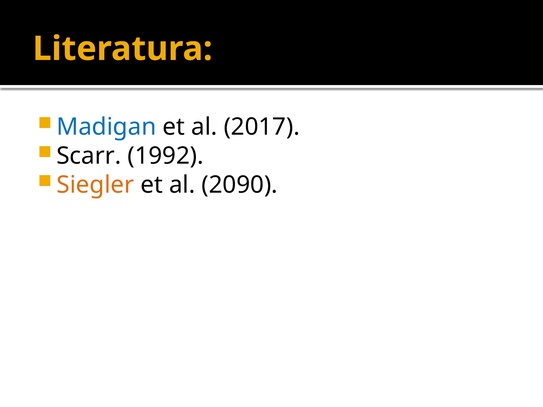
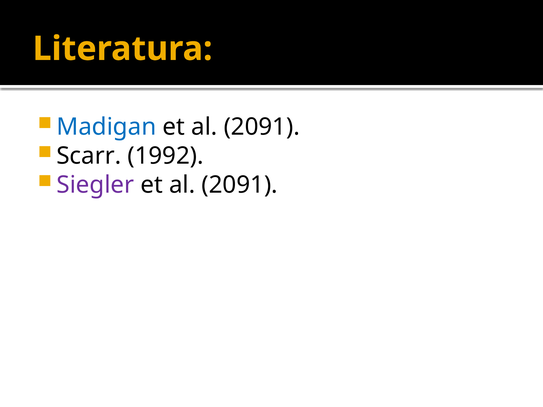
2017: 2017 -> 2091 (262, 127)
Siegler colour: orange -> purple (95, 185)
2090: 2090 -> 2091 (240, 185)
